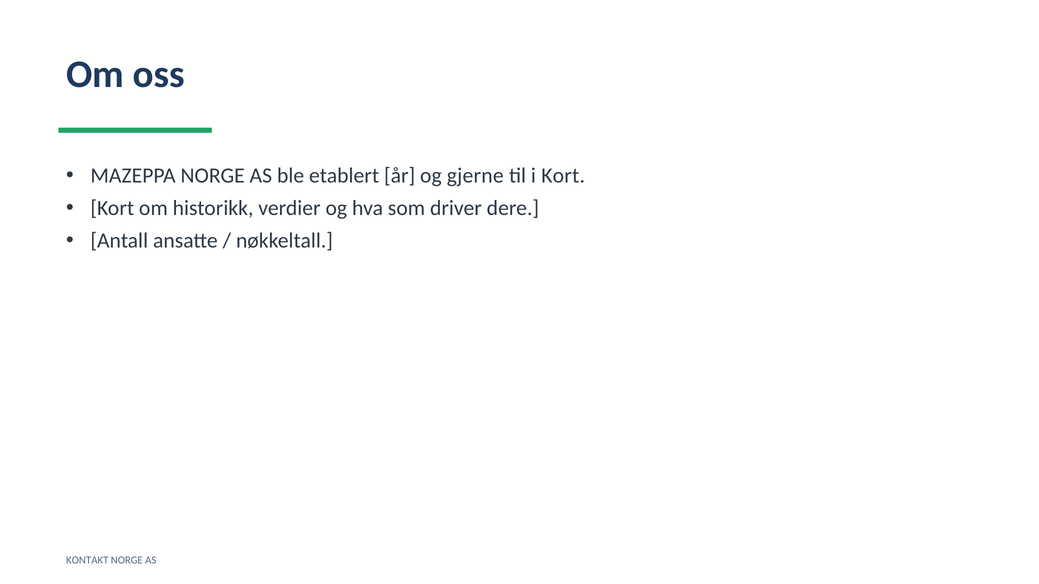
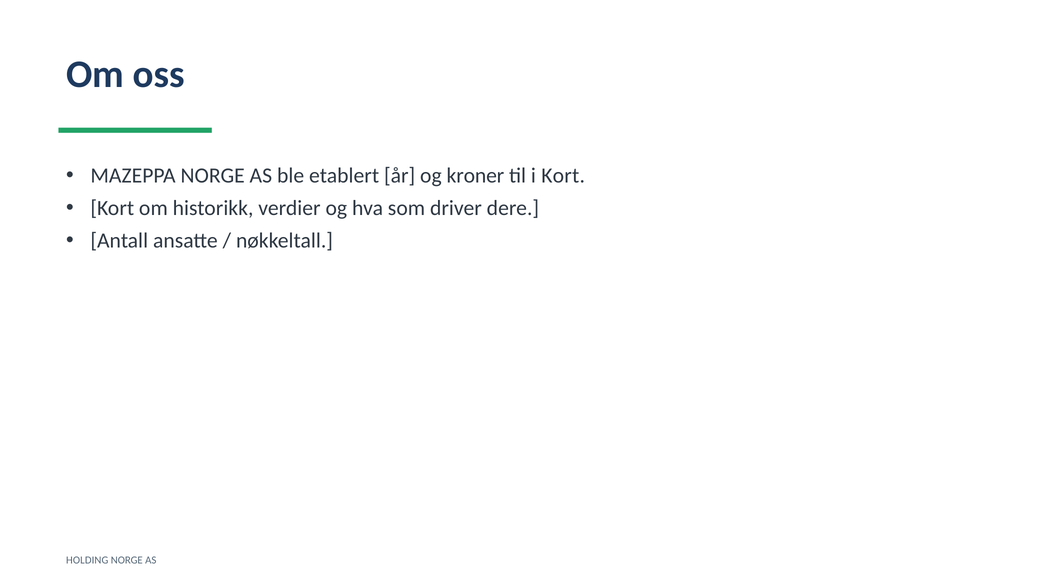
gjerne: gjerne -> kroner (475, 176)
KONTAKT: KONTAKT -> HOLDING (87, 561)
